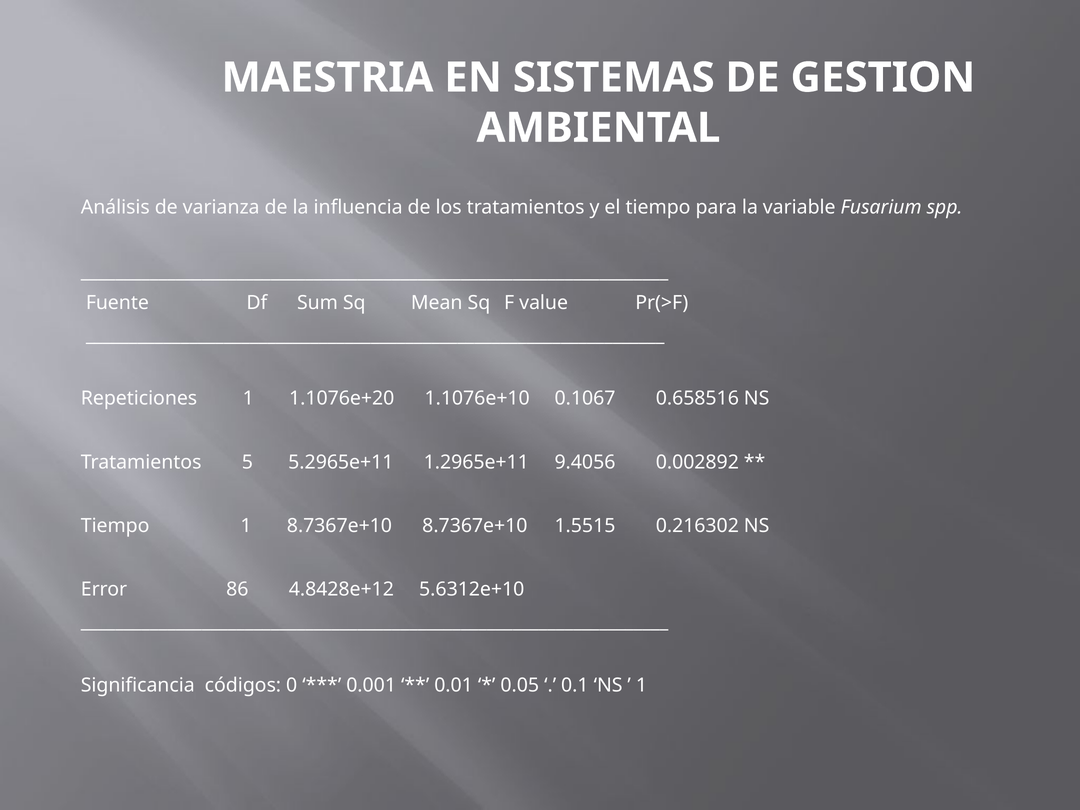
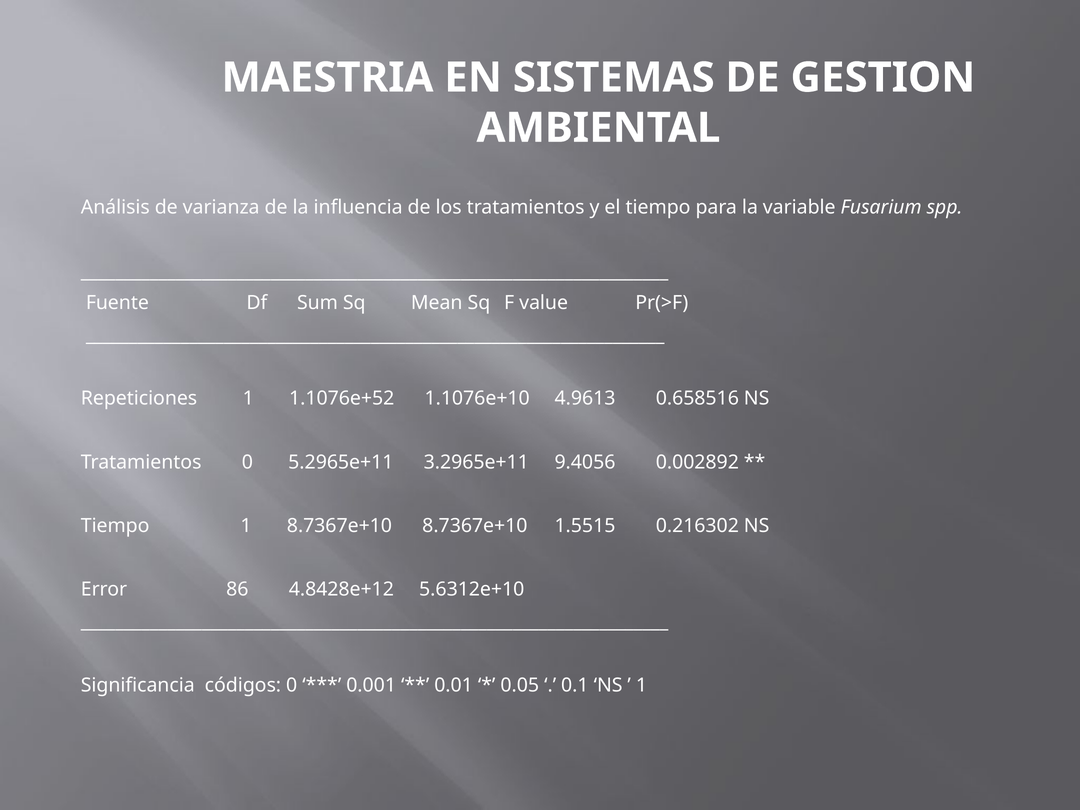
1.1076e+20: 1.1076e+20 -> 1.1076e+52 (342, 398)
0.1067: 0.1067 -> 4.9613 (585, 398)
Tratamientos 5: 5 -> 0 (247, 462)
1.2965e+11: 1.2965e+11 -> 3.2965e+11 (476, 462)
